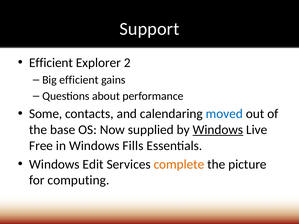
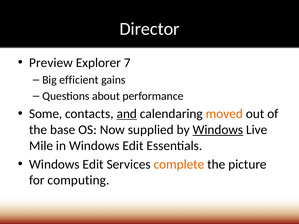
Support: Support -> Director (149, 29)
Efficient: Efficient -> Preview (51, 63)
2: 2 -> 7 (127, 63)
and underline: none -> present (127, 114)
moved colour: blue -> orange (224, 114)
Free: Free -> Mile (41, 146)
in Windows Fills: Fills -> Edit (133, 146)
